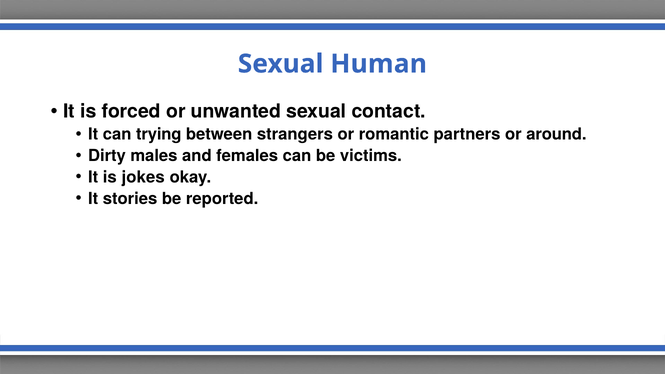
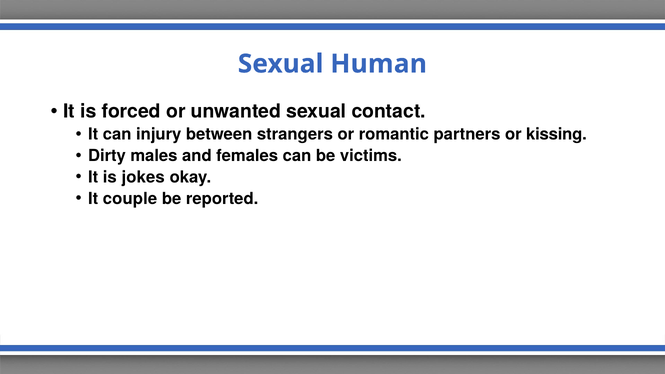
trying: trying -> injury (159, 134)
around: around -> kissing (556, 134)
stories: stories -> couple (130, 199)
